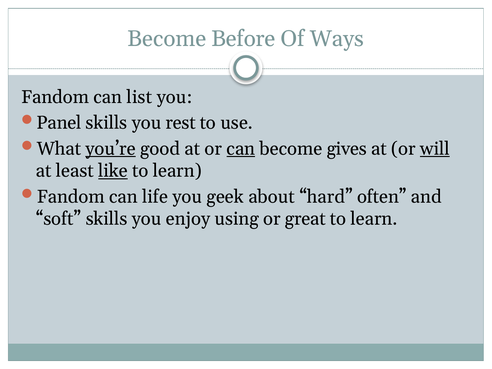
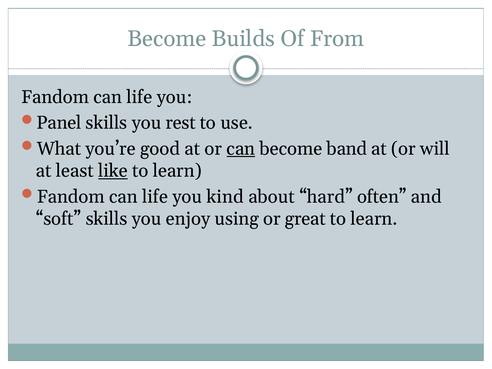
Before: Before -> Builds (243, 39)
Ways: Ways -> From (337, 39)
list: list -> life (139, 97)
you’re underline: present -> none (111, 149)
gives: gives -> band (347, 149)
will underline: present -> none (435, 149)
geek: geek -> kind (225, 197)
